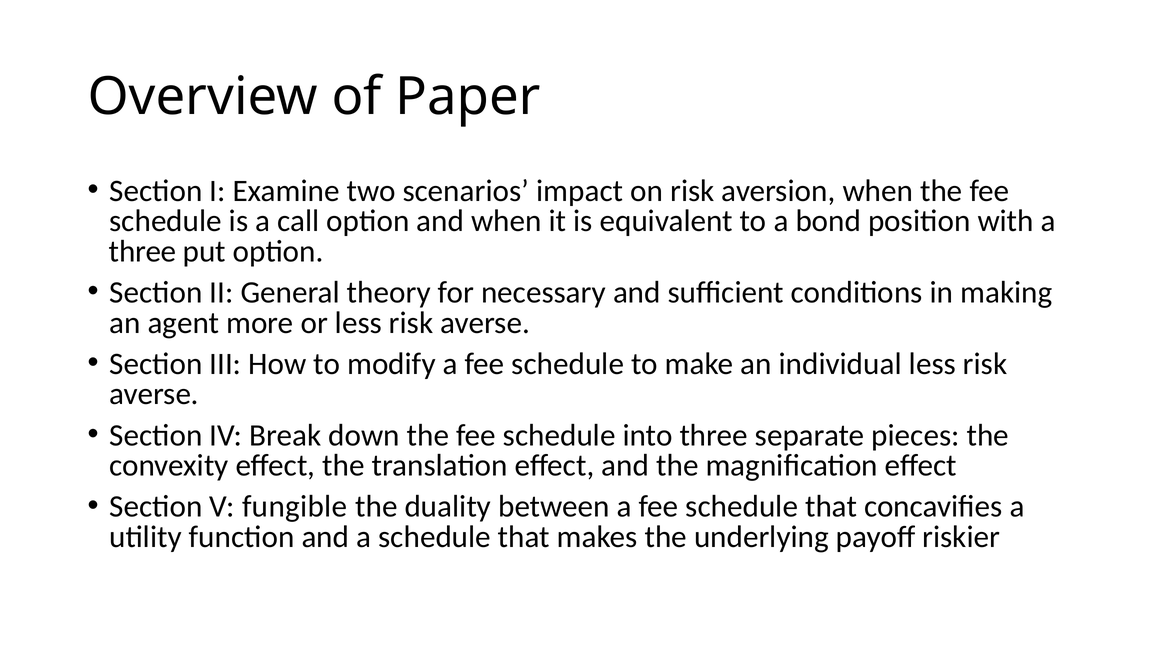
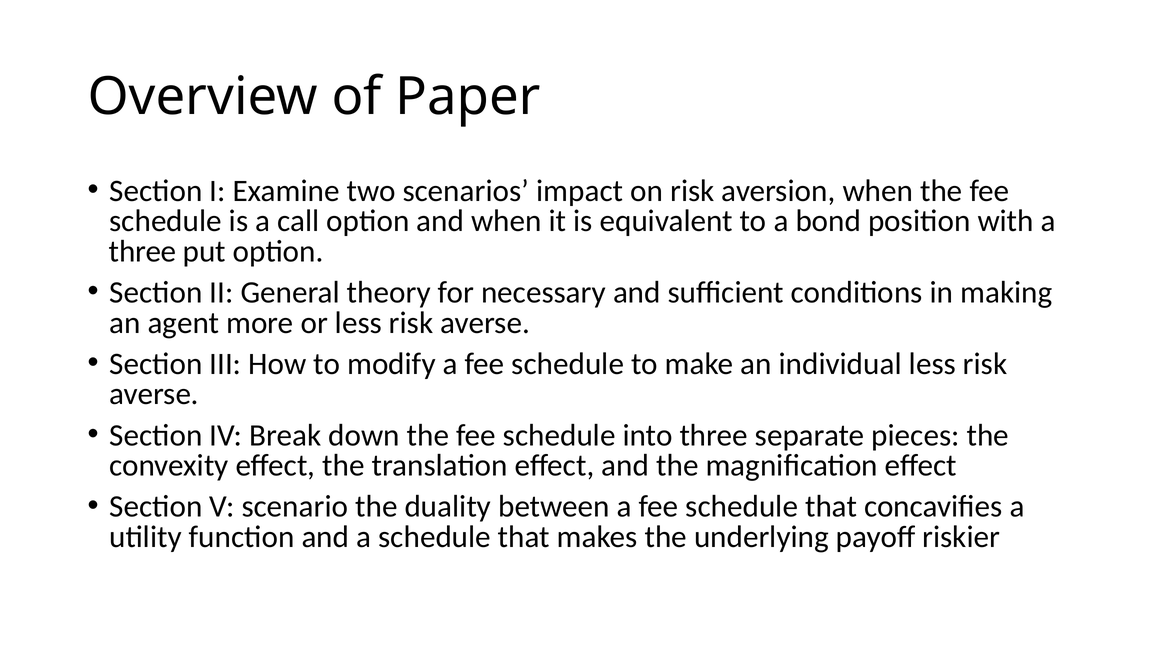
fungible: fungible -> scenario (295, 506)
